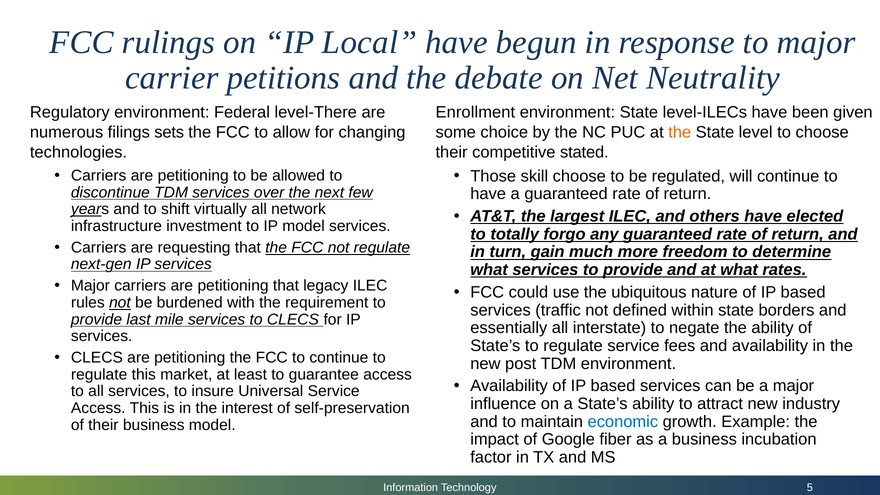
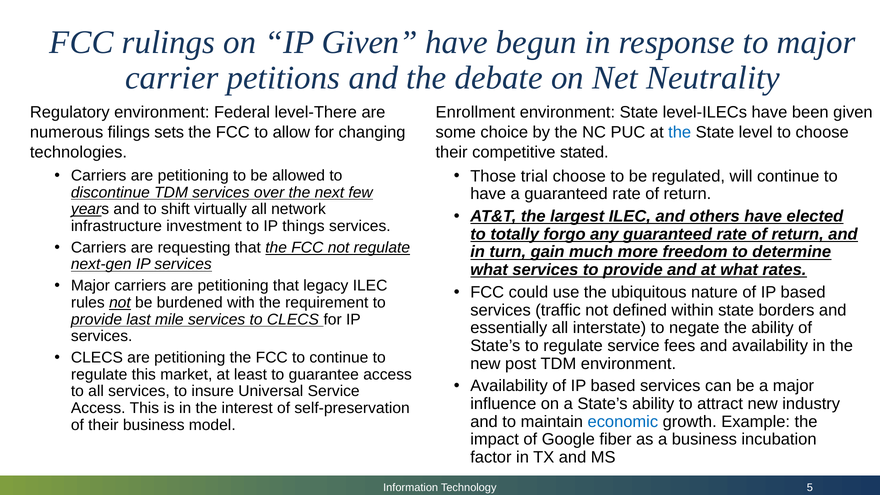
IP Local: Local -> Given (370, 42)
the colour: orange -> blue (680, 132)
skill: skill -> trial (534, 176)
IP model: model -> things (303, 226)
